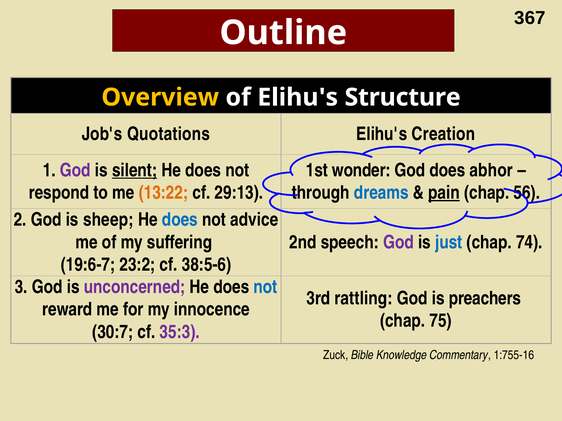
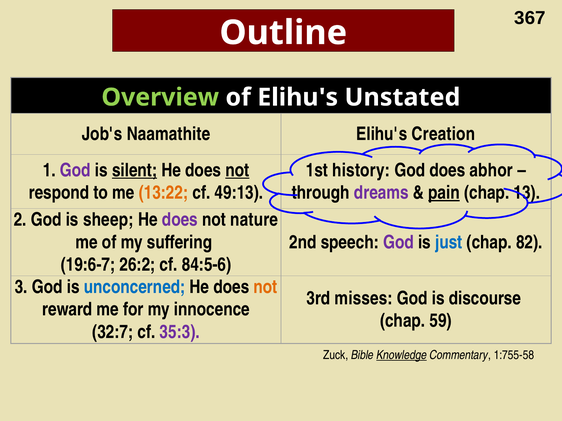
Overview colour: yellow -> light green (160, 97)
Structure: Structure -> Unstated (402, 97)
Quotations: Quotations -> Naamathite (169, 134)
not underline: none -> present (237, 170)
wonder: wonder -> history (361, 170)
29:13: 29:13 -> 49:13 (239, 193)
dreams colour: blue -> purple (381, 193)
56: 56 -> 13 (527, 193)
does colour: blue -> purple (180, 220)
advice: advice -> nature (254, 220)
74: 74 -> 82 (529, 242)
23:2: 23:2 -> 26:2 (137, 265)
38:5-6: 38:5-6 -> 84:5-6 (207, 265)
unconcerned colour: purple -> blue (135, 287)
not colour: blue -> orange (266, 287)
rattling: rattling -> misses (364, 299)
preachers: preachers -> discourse (485, 299)
75: 75 -> 59 (441, 321)
30:7: 30:7 -> 32:7 (113, 332)
Knowledge underline: none -> present (402, 355)
1:755-16: 1:755-16 -> 1:755-58 (514, 355)
